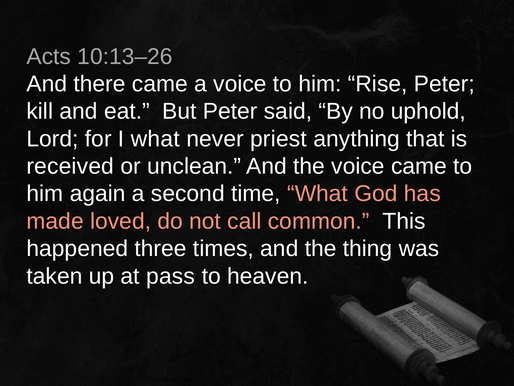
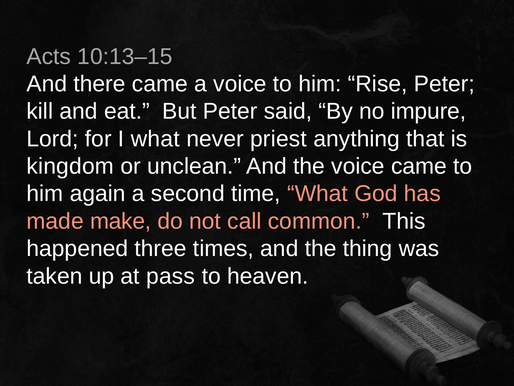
10:13–26: 10:13–26 -> 10:13–15 (125, 56)
uphold: uphold -> impure (428, 111)
received: received -> kingdom (70, 166)
loved: loved -> make (121, 221)
